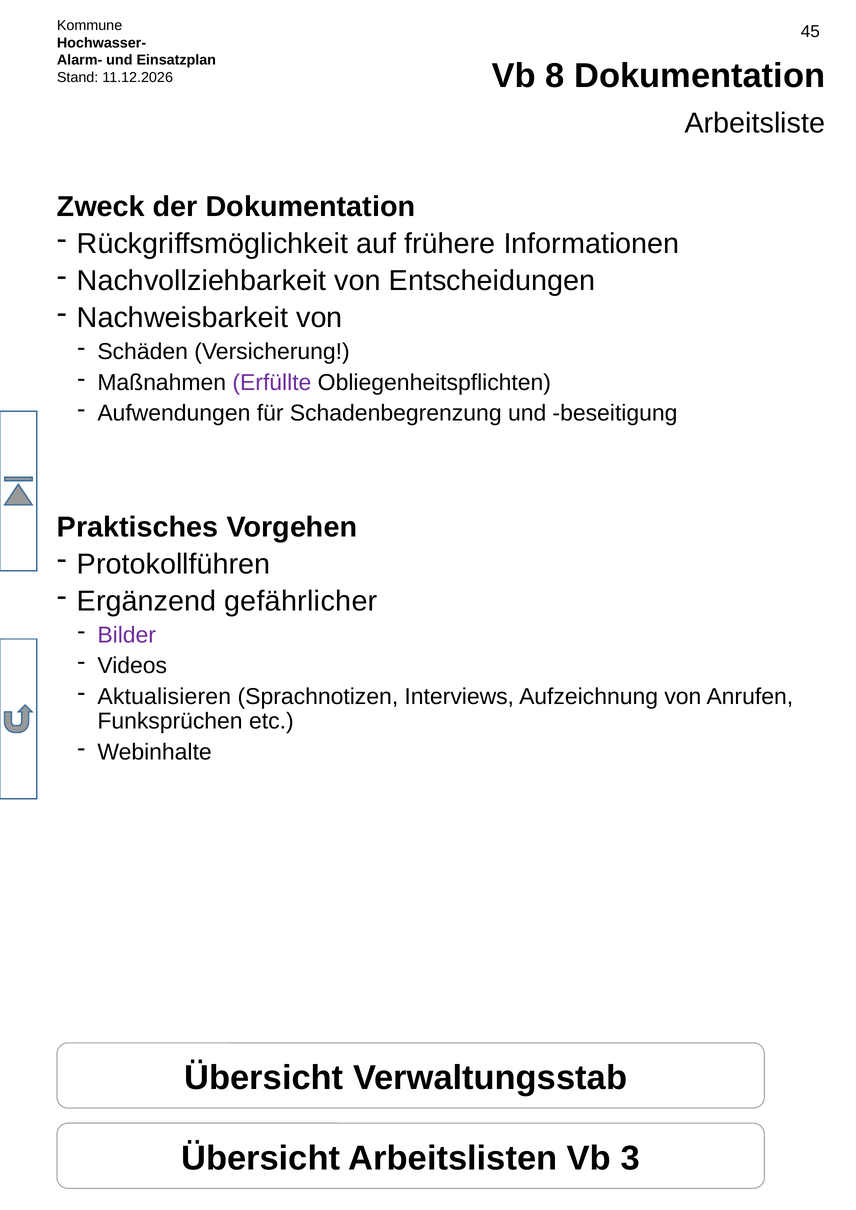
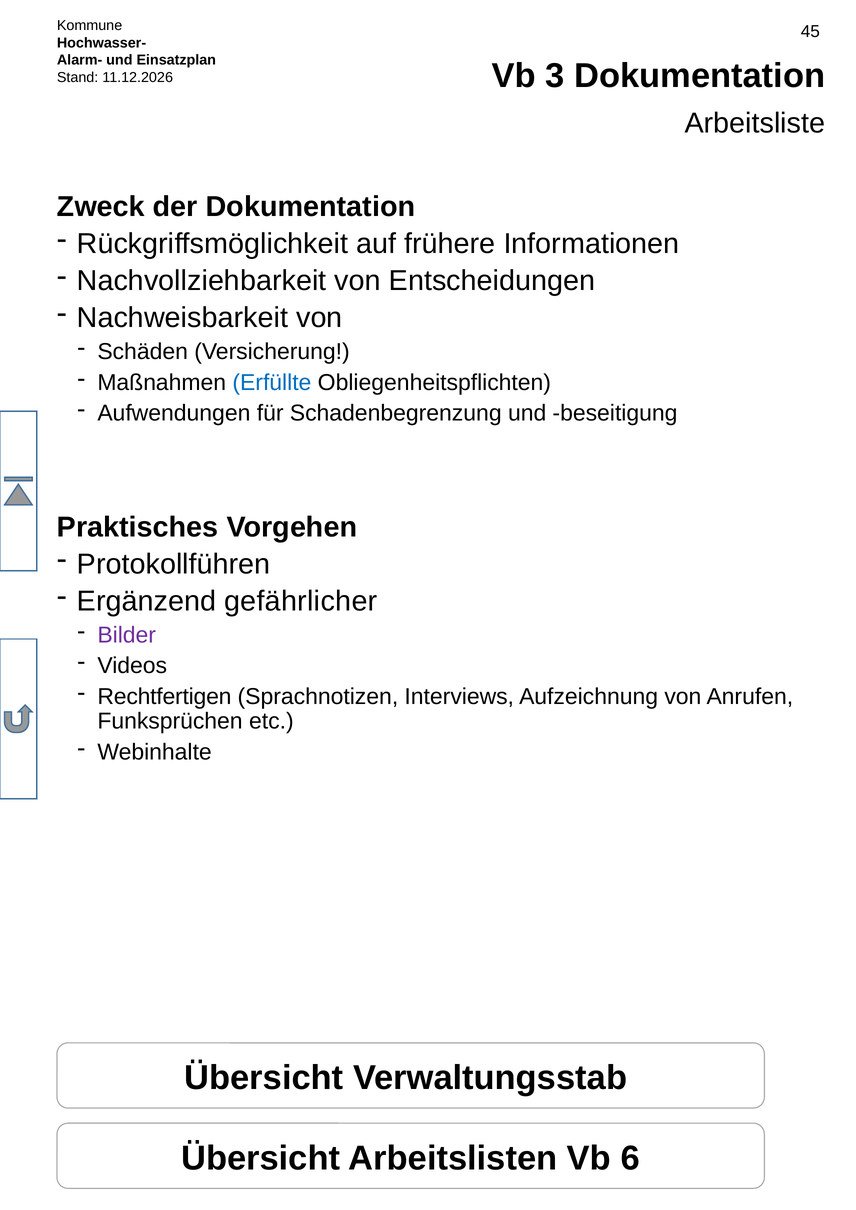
8: 8 -> 3 (555, 76)
Erfüllte colour: purple -> blue (272, 383)
Aktualisieren: Aktualisieren -> Rechtfertigen (164, 697)
3: 3 -> 6 (630, 1159)
